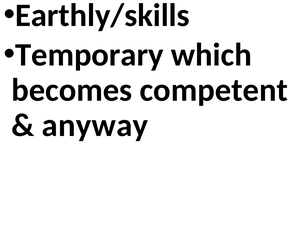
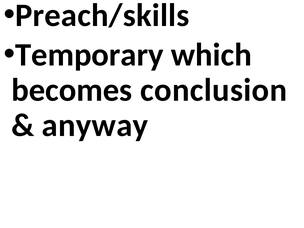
Earthly/skills: Earthly/skills -> Preach/skills (102, 15)
competent: competent -> conclusion (214, 90)
